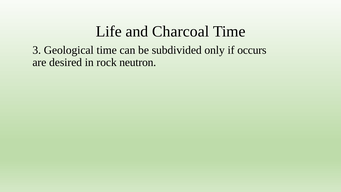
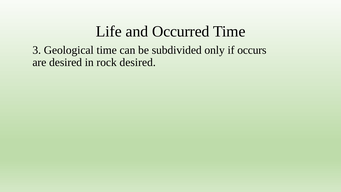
Charcoal: Charcoal -> Occurred (181, 31)
rock neutron: neutron -> desired (138, 62)
